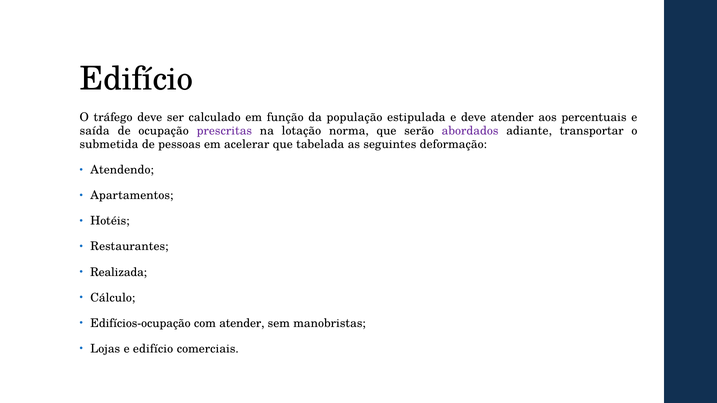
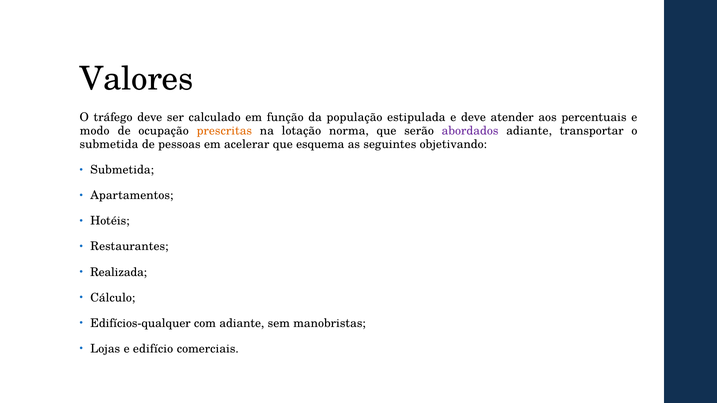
Edifício: Edifício -> Valores (136, 79)
saída: saída -> modo (95, 131)
prescritas colour: purple -> orange (224, 131)
tabelada: tabelada -> esquema (320, 144)
deformação: deformação -> objetivando (453, 144)
Atendendo: Atendendo -> Submetida (122, 170)
Edifícios-ocupação: Edifícios-ocupação -> Edifícios-qualquer (140, 323)
com atender: atender -> adiante (242, 323)
